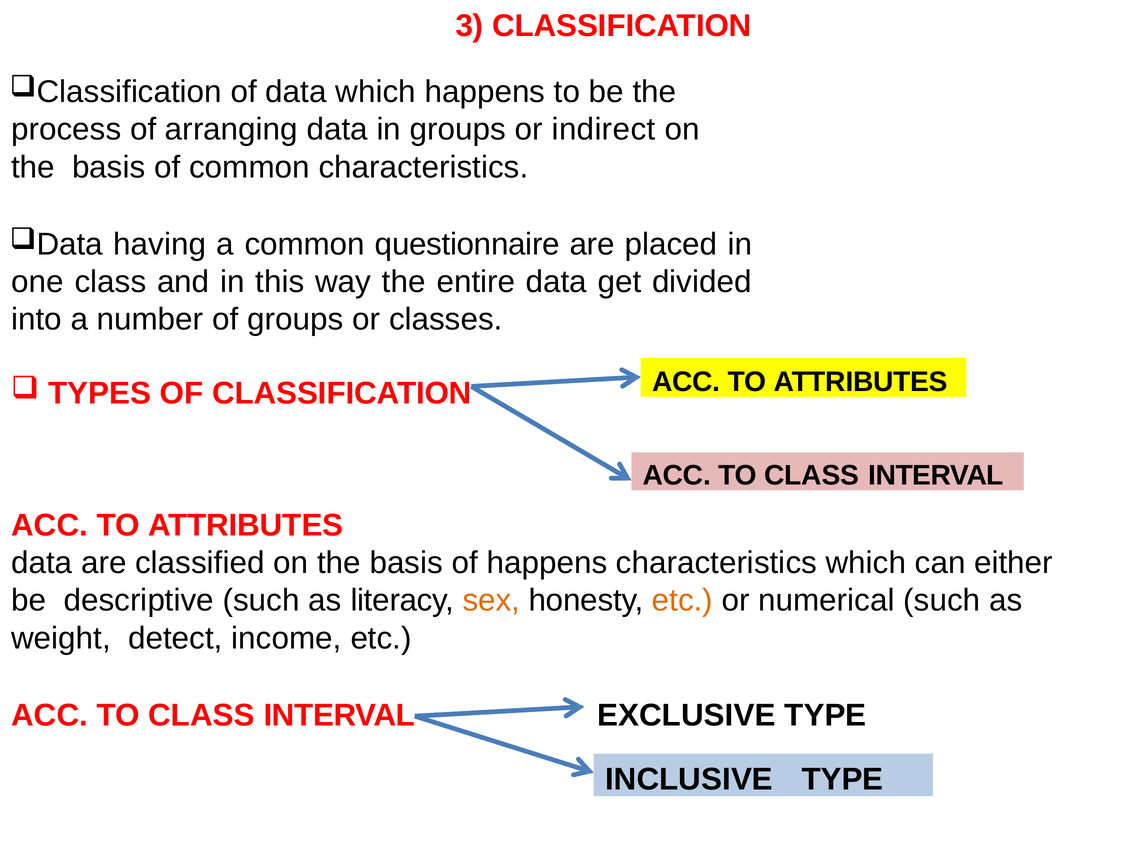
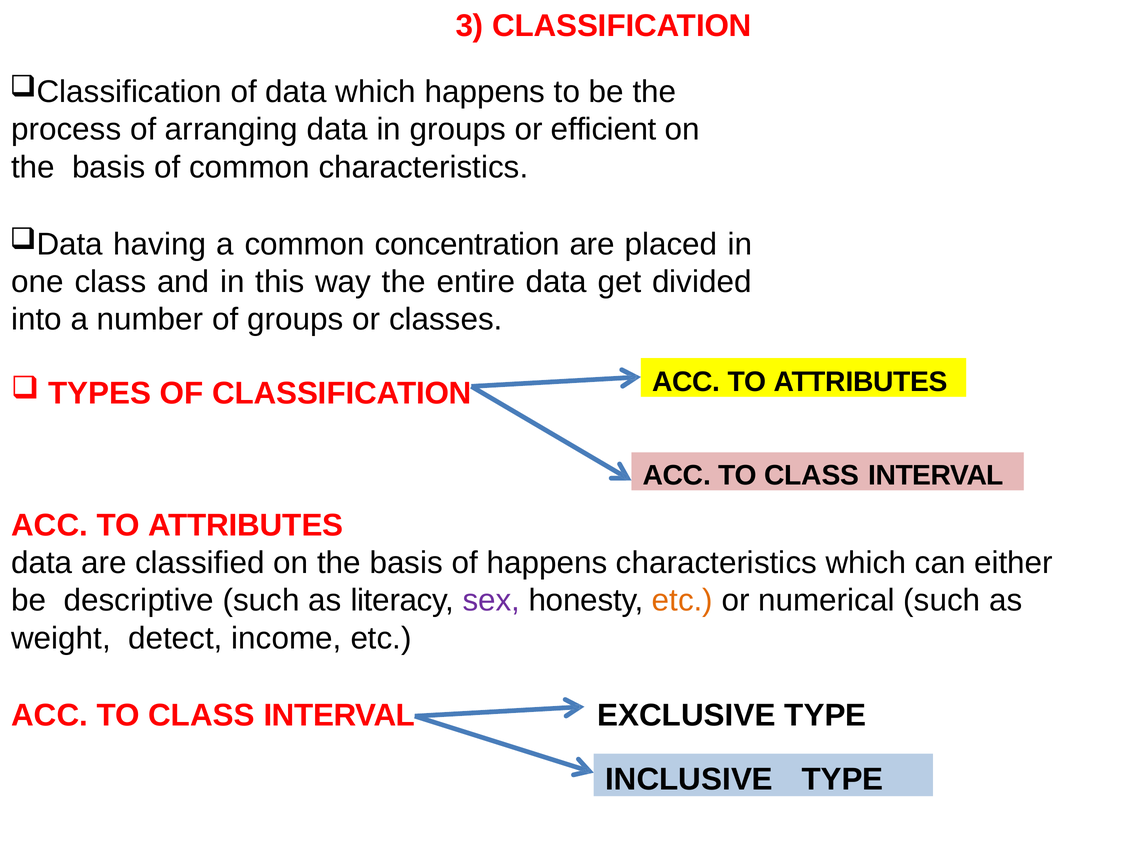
indirect: indirect -> efficient (604, 130)
questionnaire: questionnaire -> concentration (467, 244)
sex colour: orange -> purple (491, 601)
